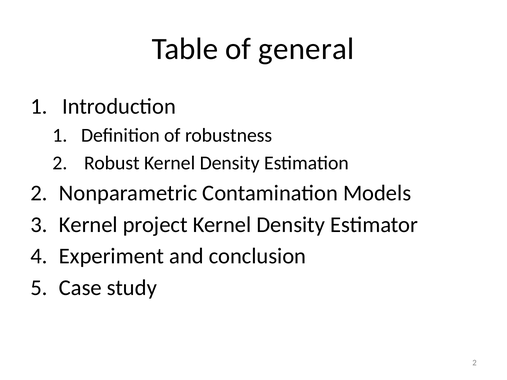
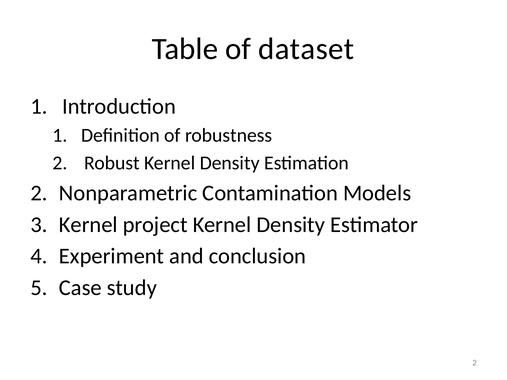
general: general -> dataset (306, 49)
